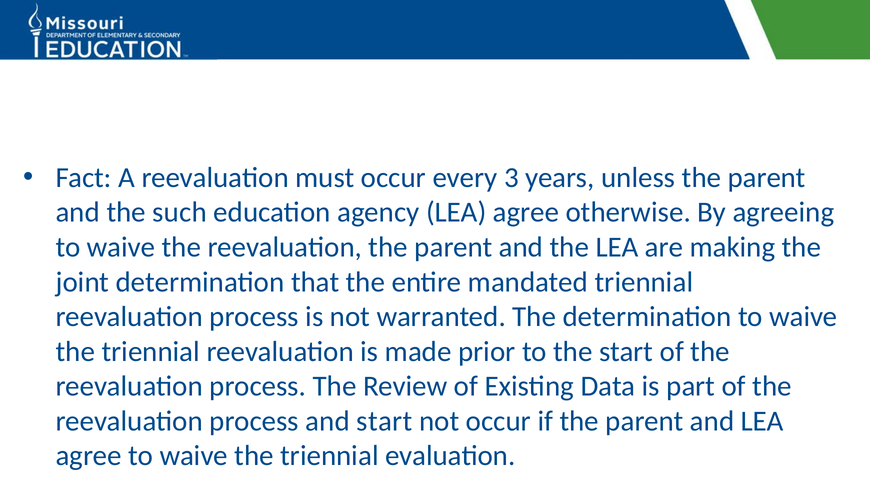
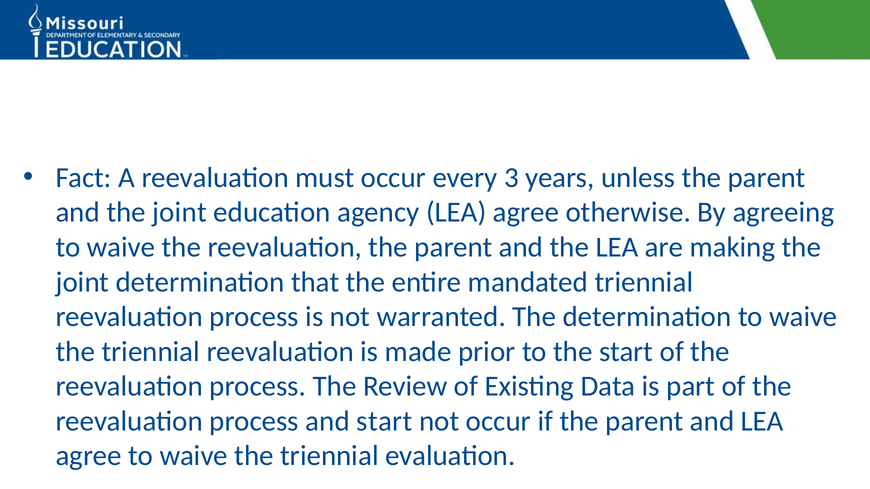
and the such: such -> joint (180, 213)
